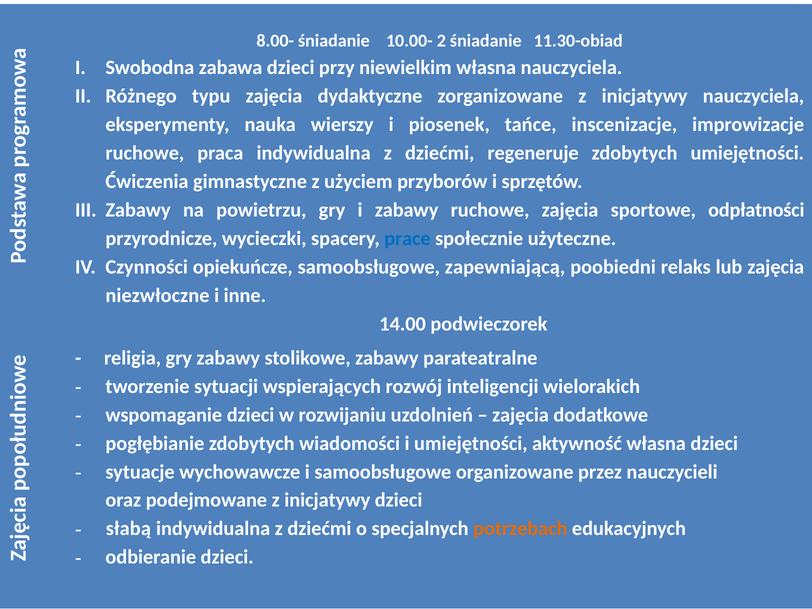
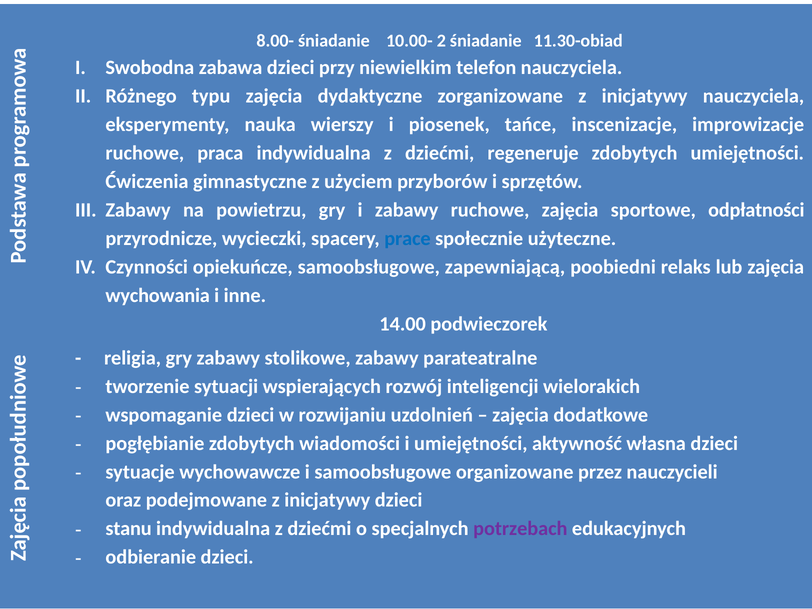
niewielkim własna: własna -> telefon (486, 68)
niezwłoczne: niezwłoczne -> wychowania (158, 296)
słabą: słabą -> stanu (129, 529)
potrzebach colour: orange -> purple (520, 529)
